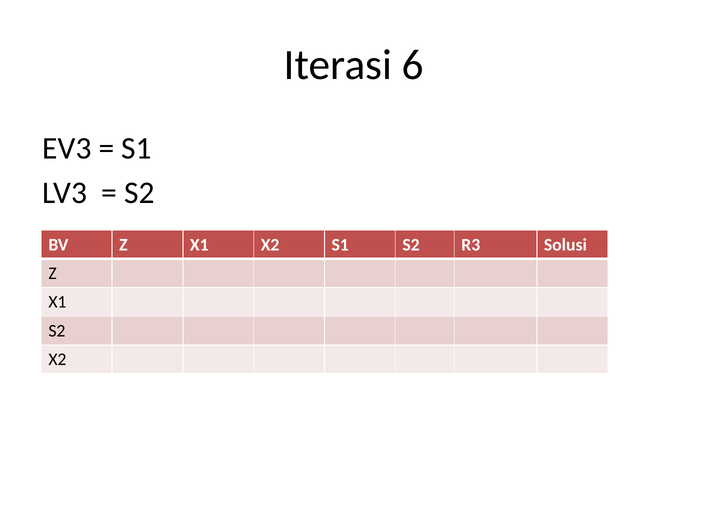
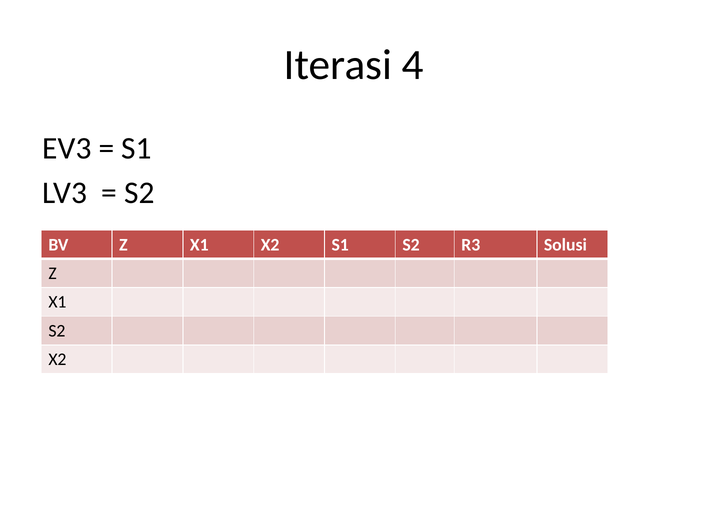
6: 6 -> 4 (413, 65)
